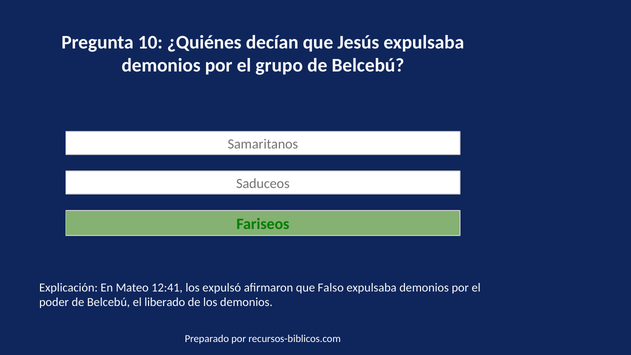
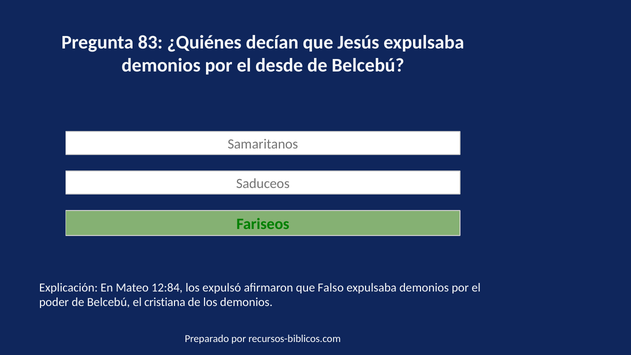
10: 10 -> 83 (150, 42)
grupo: grupo -> desde (279, 65)
12:41: 12:41 -> 12:84 (167, 287)
liberado: liberado -> cristiana (165, 302)
